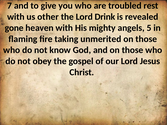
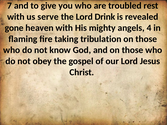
other: other -> serve (48, 17)
5: 5 -> 4 (149, 28)
unmerited: unmerited -> tribulation (101, 39)
